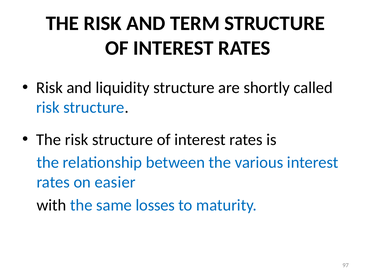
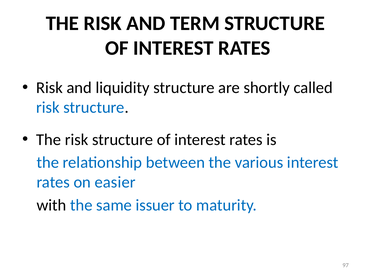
losses: losses -> issuer (155, 205)
